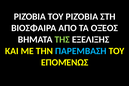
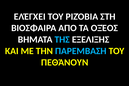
ΡΙΖΌΒΙΑ: ΡΙΖΌΒΙΑ -> ΕΛΈΓΧΕΙ (30, 17)
ΤΗΣ colour: light green -> light blue (62, 39)
ΕΠΟΜΈΝΩΣ: ΕΠΟΜΈΝΩΣ -> ΠΕΘΆΝΟΥΝ (65, 62)
